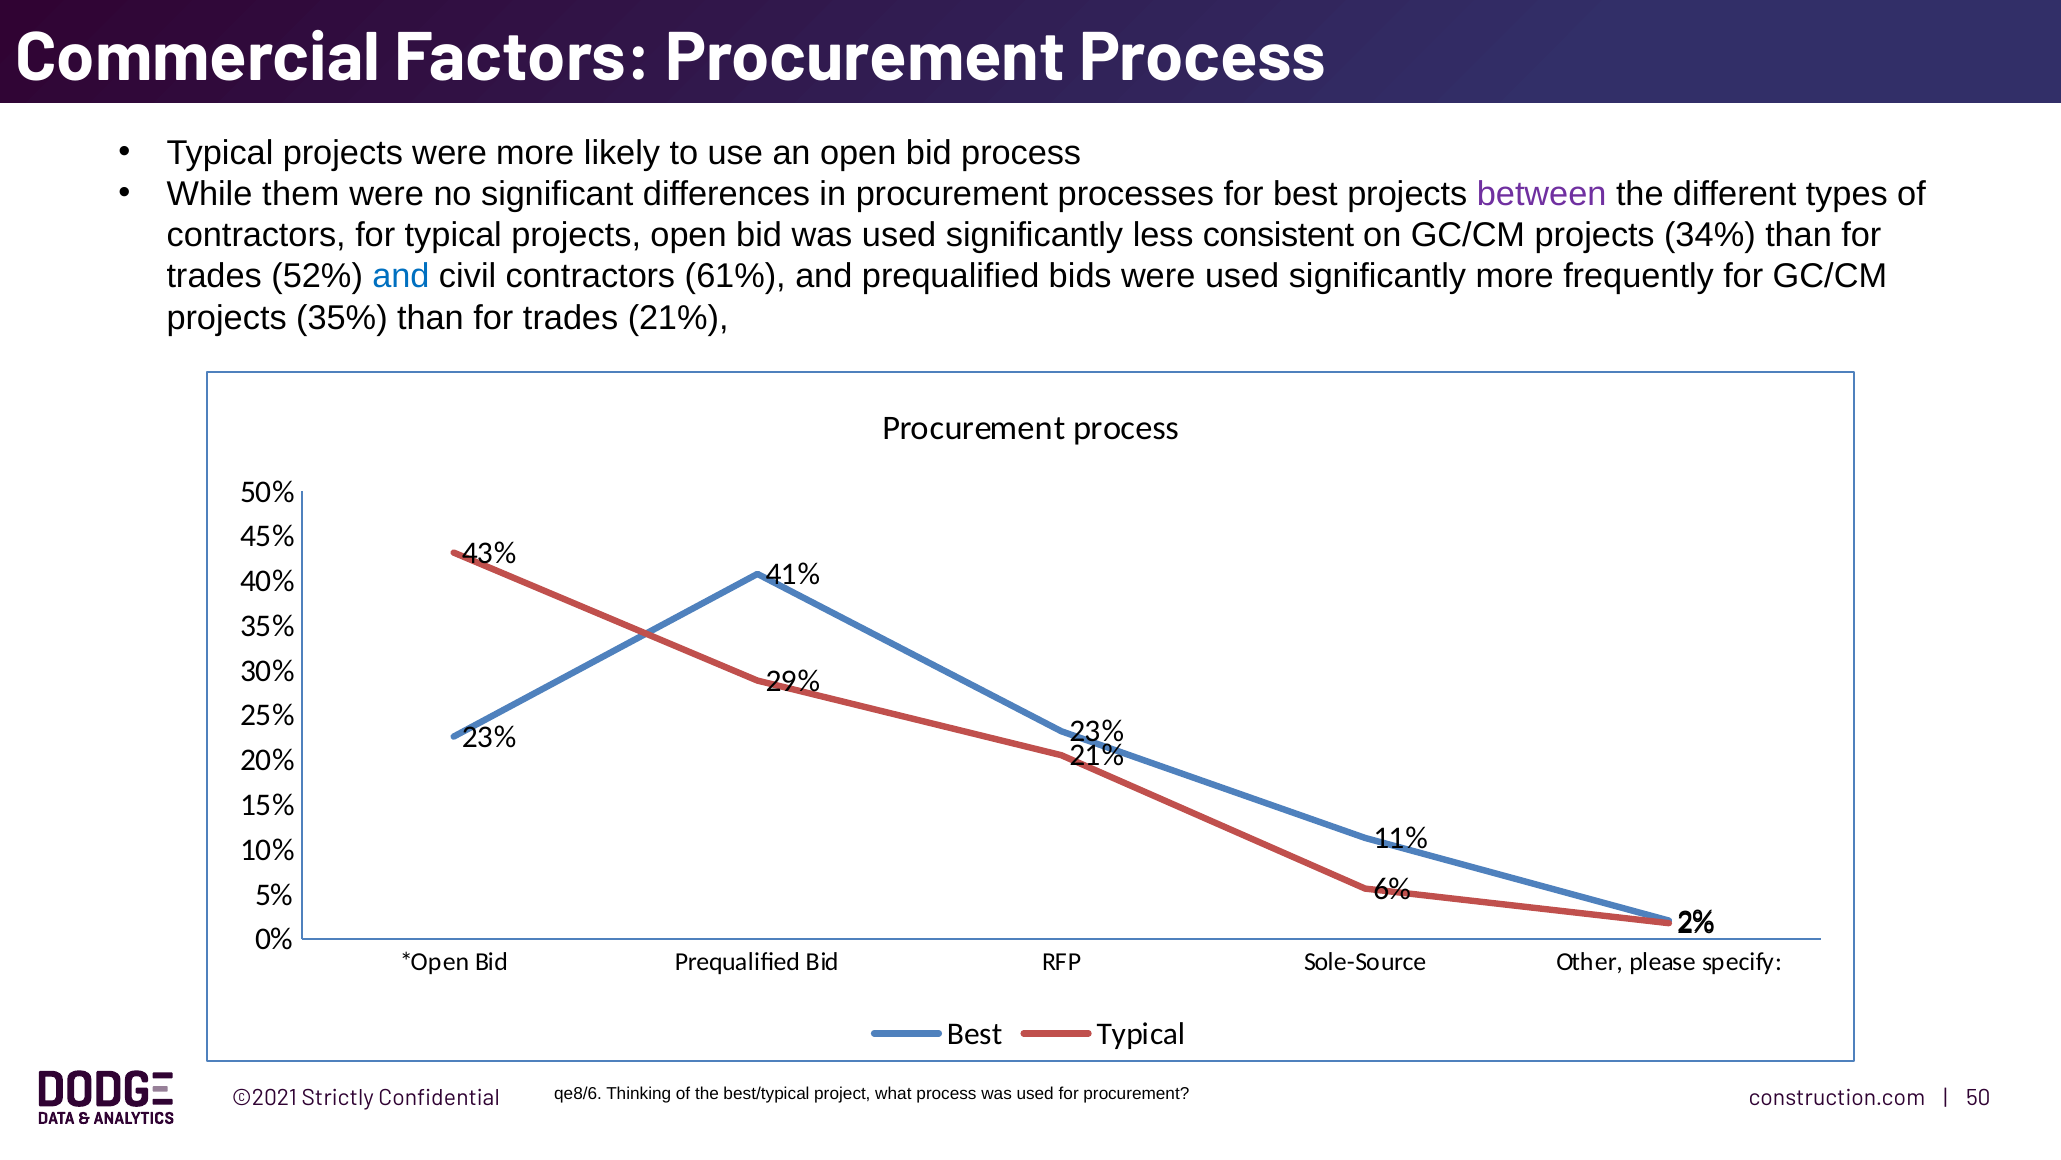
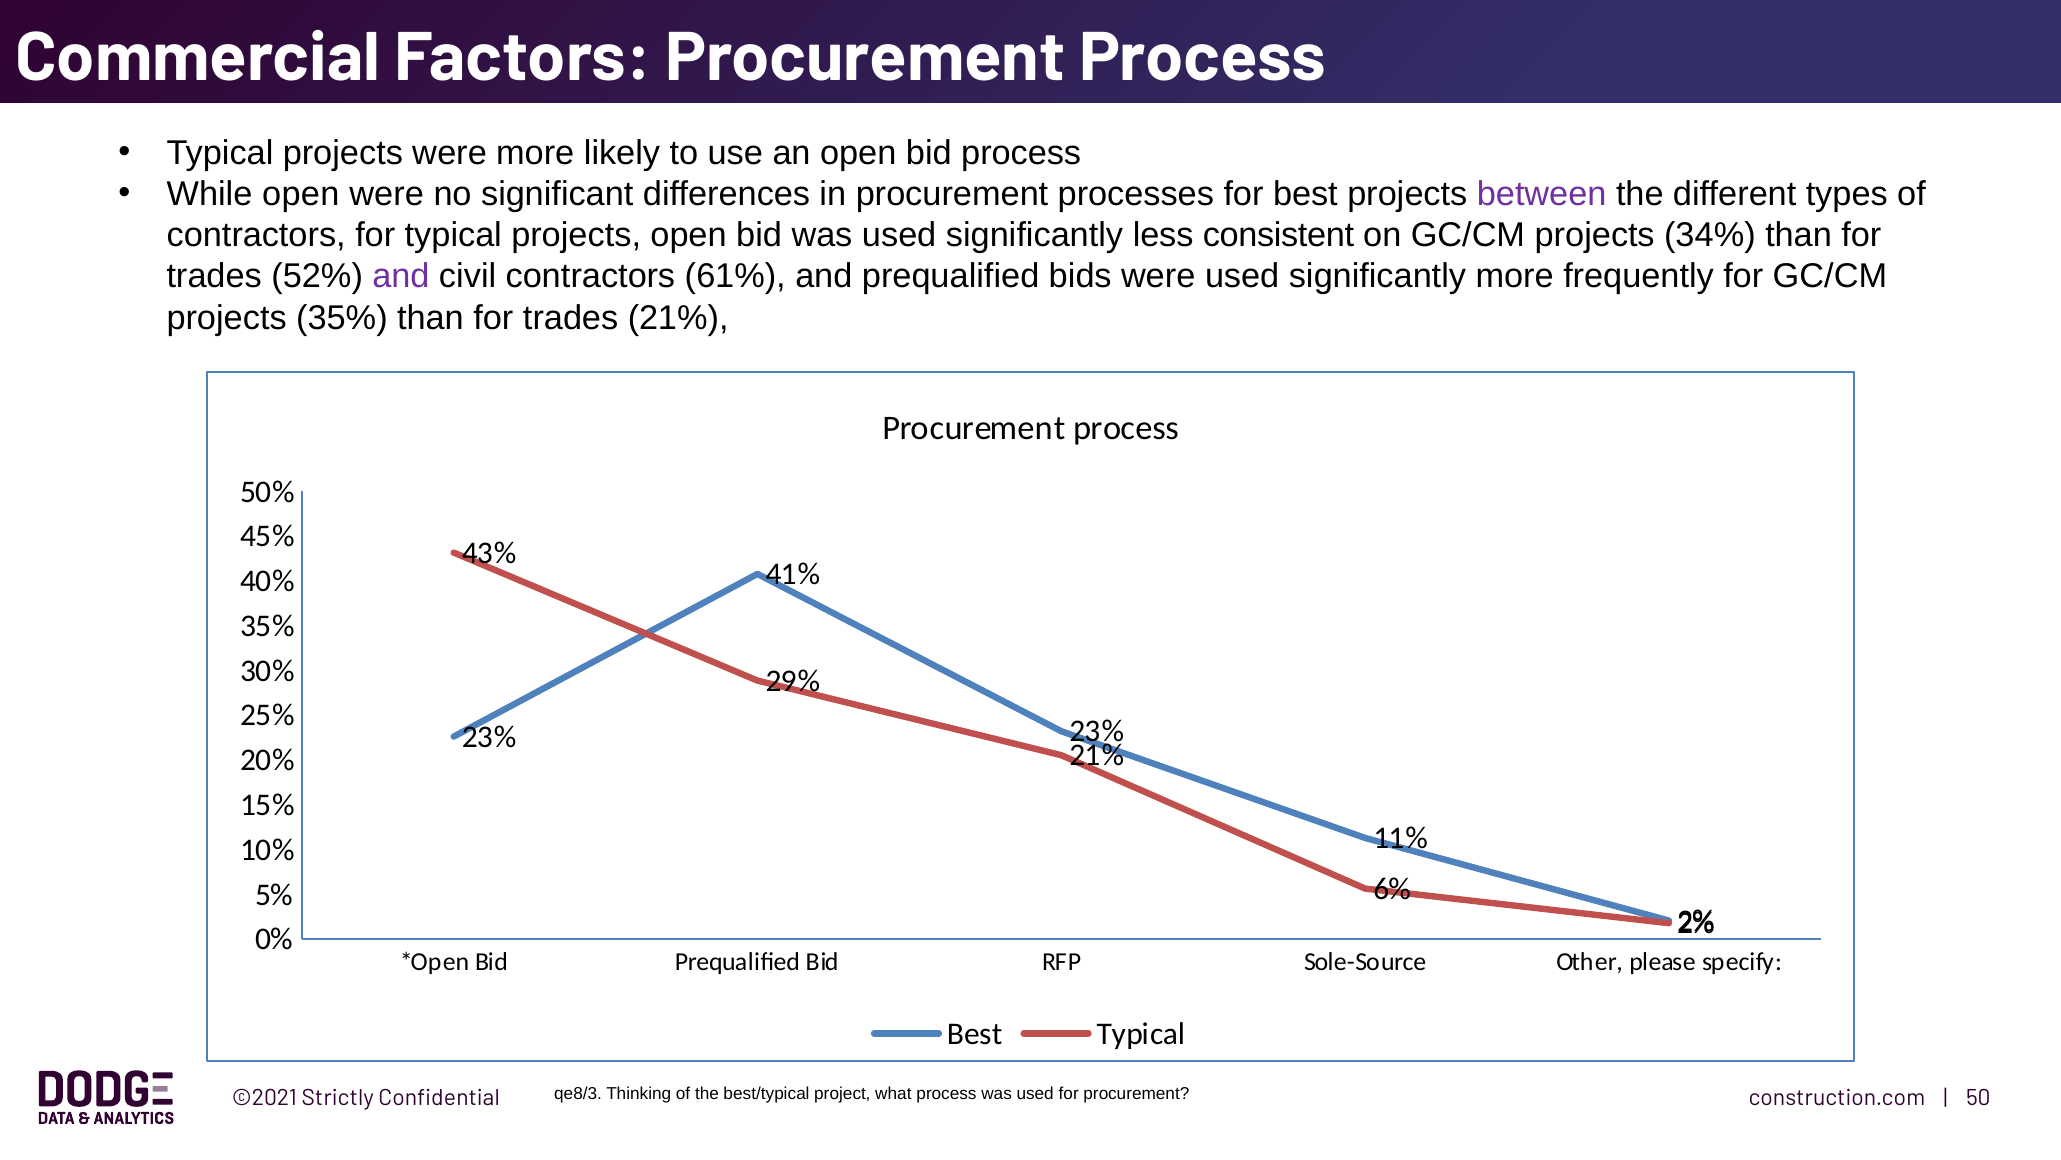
While them: them -> open (301, 194)
and colour: blue -> purple (401, 276)
qe8/6: qe8/6 -> qe8/3 (578, 1093)
